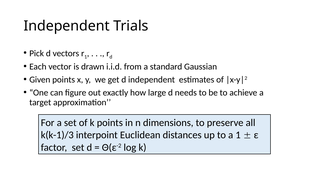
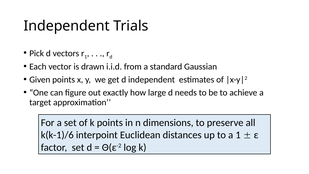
k(k-1)/3: k(k-1)/3 -> k(k-1)/6 (57, 135)
